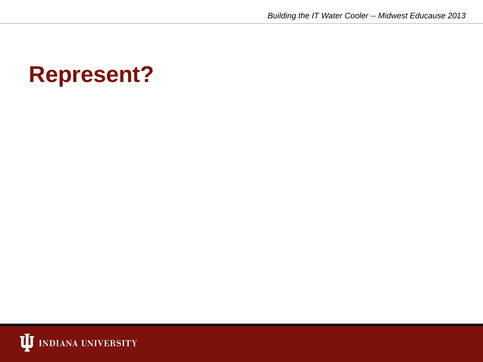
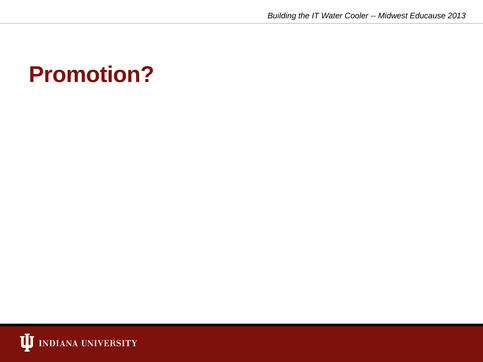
Represent: Represent -> Promotion (92, 75)
